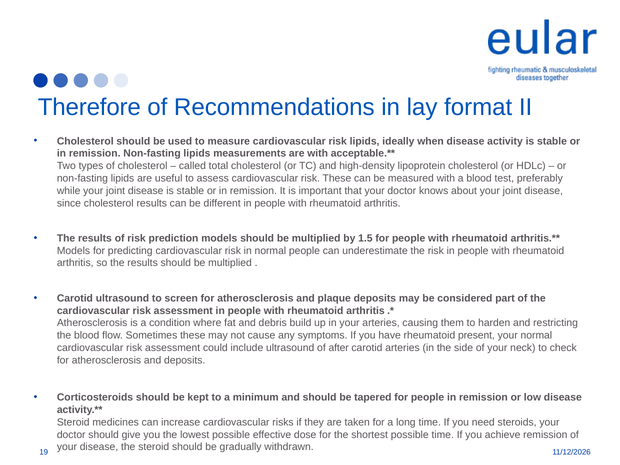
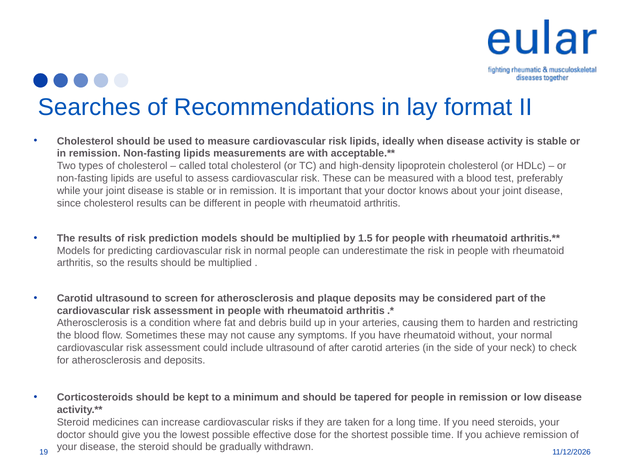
Therefore: Therefore -> Searches (89, 107)
present: present -> without (476, 335)
